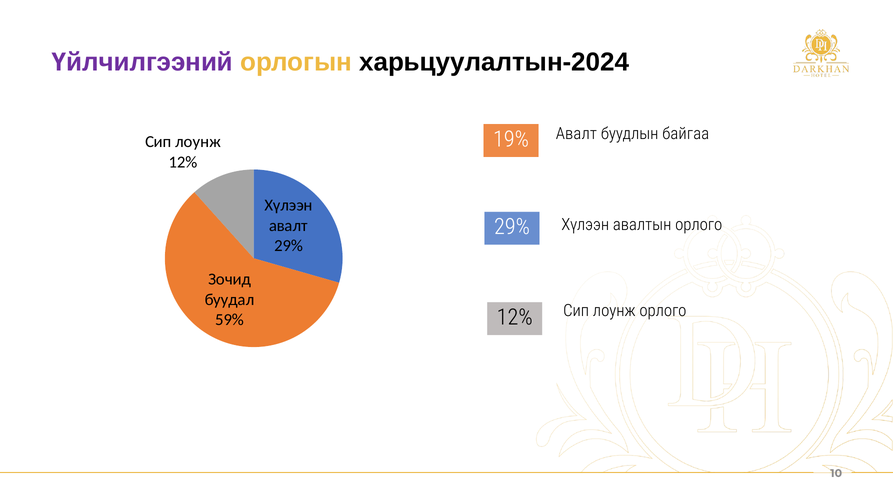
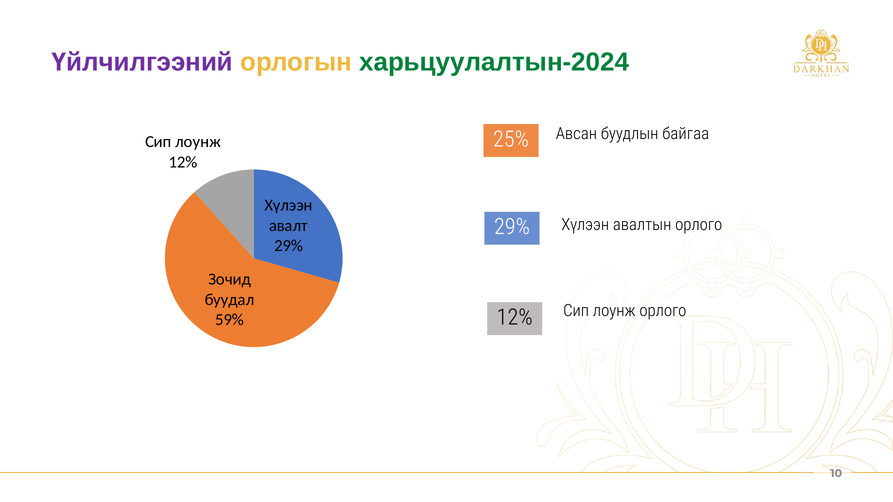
харьцуулалтын-2024 colour: black -> green (494, 62)
Авалт: Авалт -> Авсан (576, 134)
19%: 19% -> 25% (511, 139)
